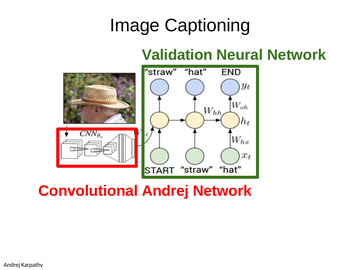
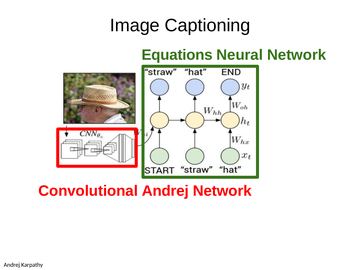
Validation: Validation -> Equations (177, 55)
